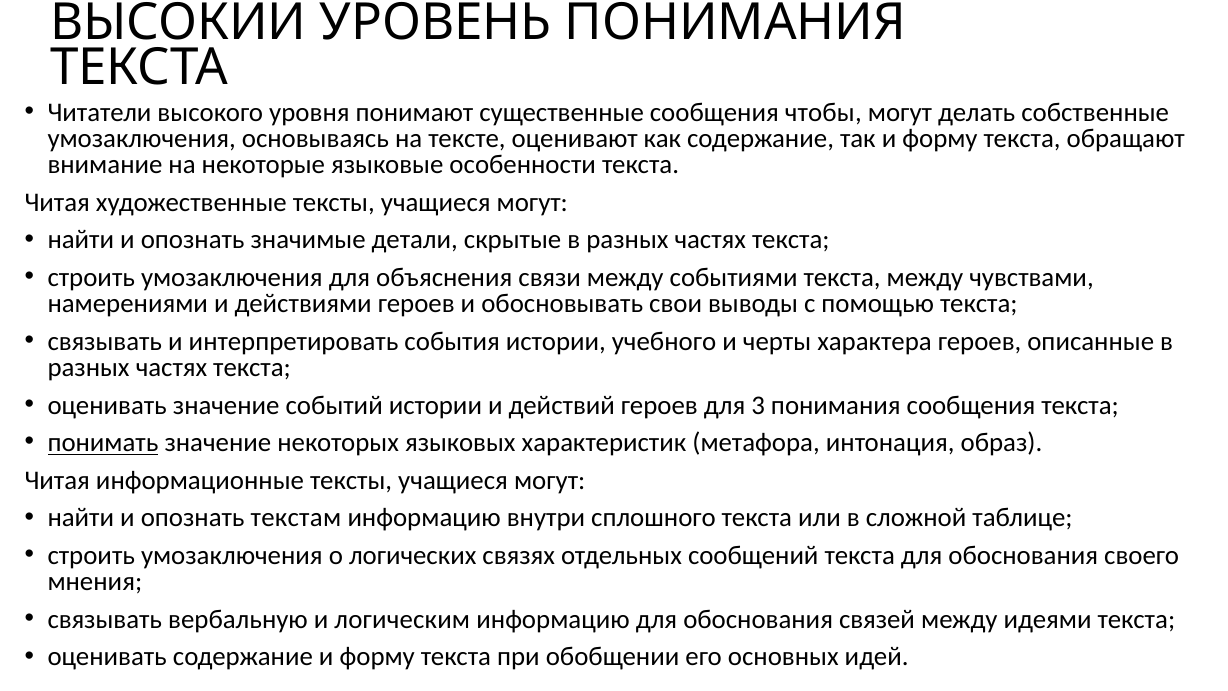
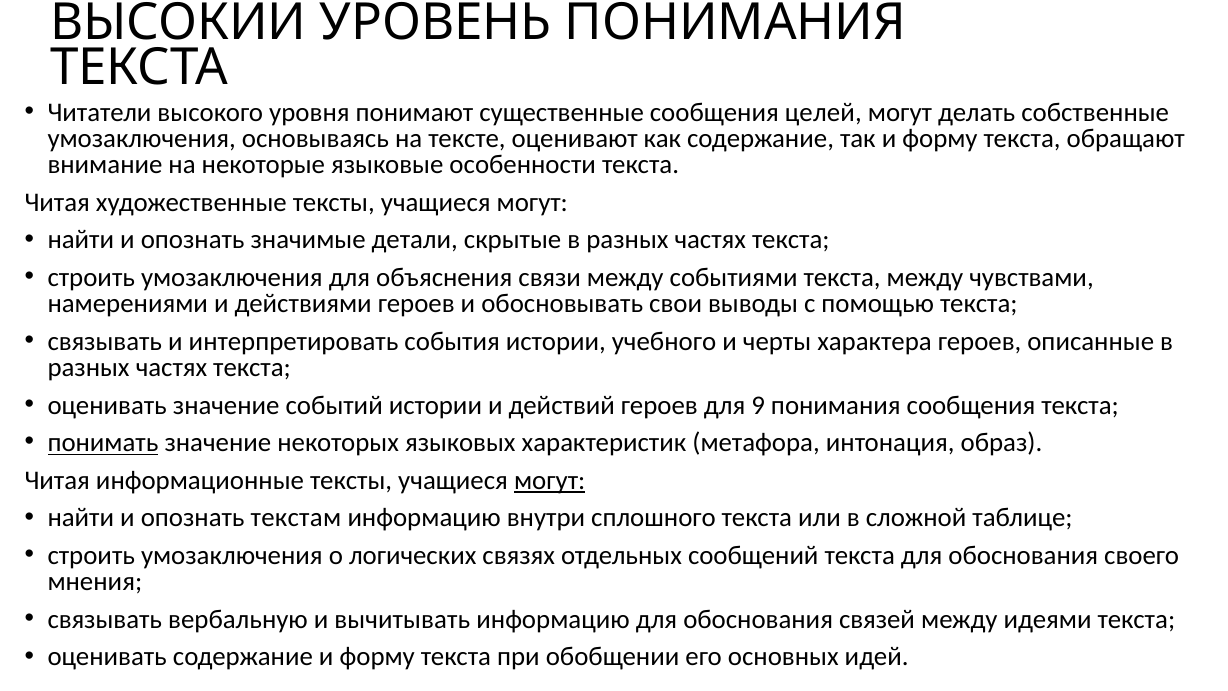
чтобы: чтобы -> целей (823, 113)
3: 3 -> 9 (758, 405)
могут underline: none -> present (550, 480)
логическим: логическим -> вычитывать (402, 619)
